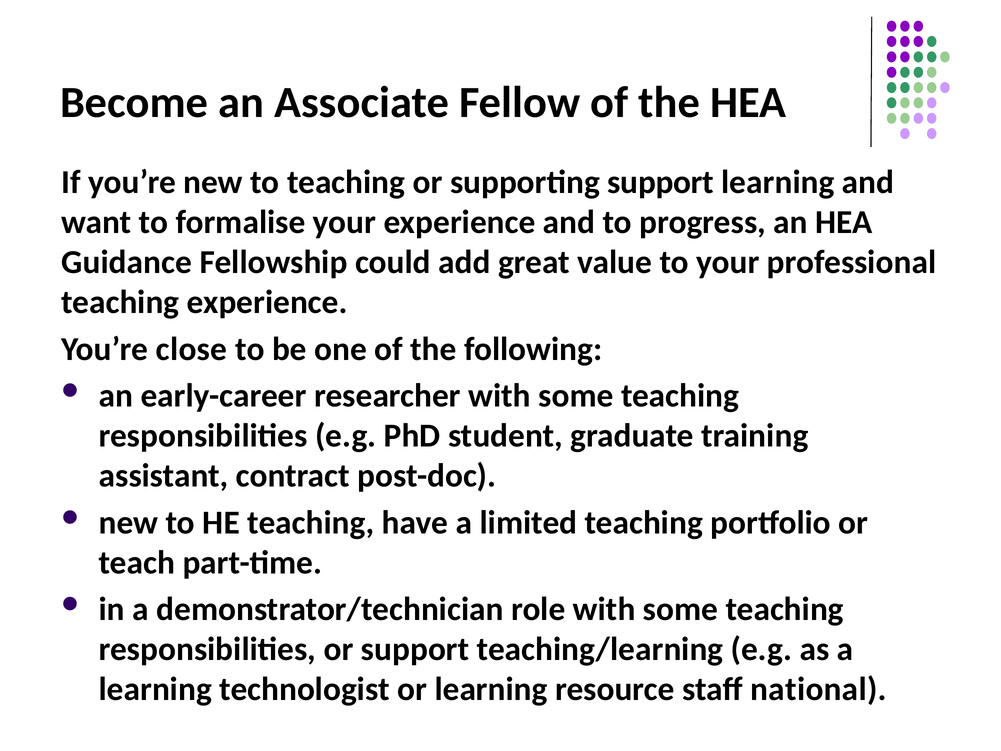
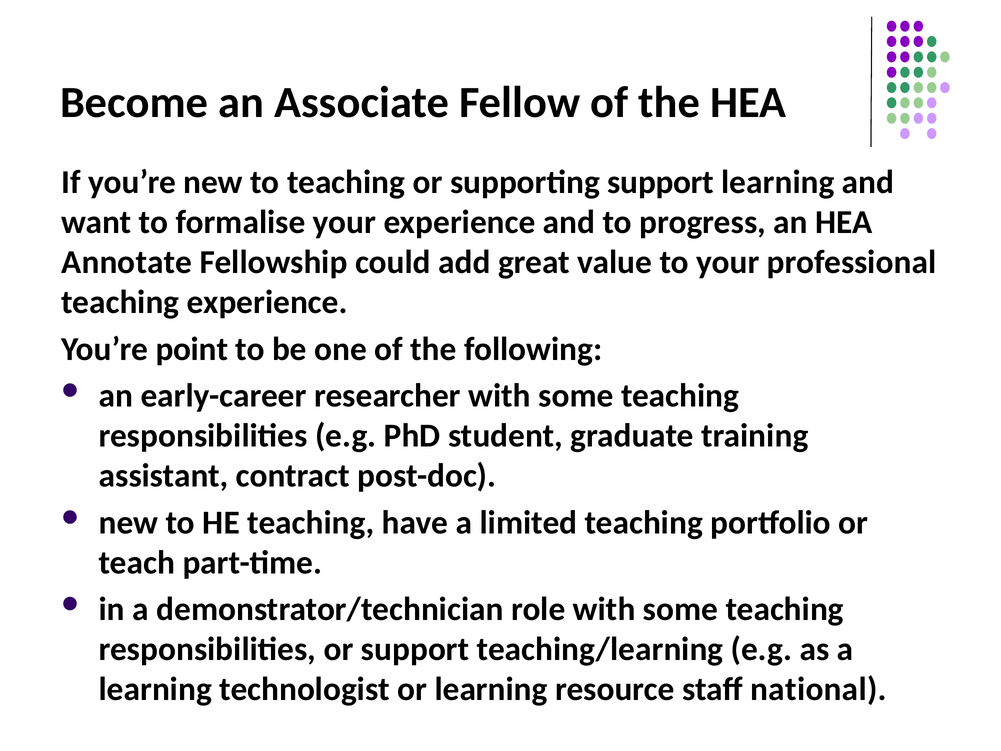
Guidance: Guidance -> Annotate (127, 262)
close: close -> point (192, 349)
